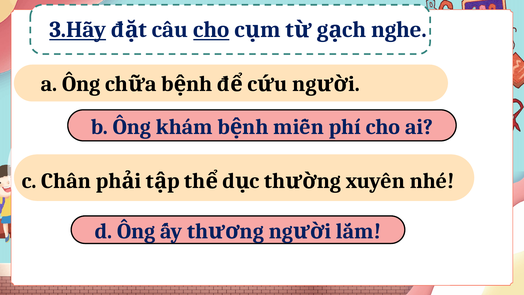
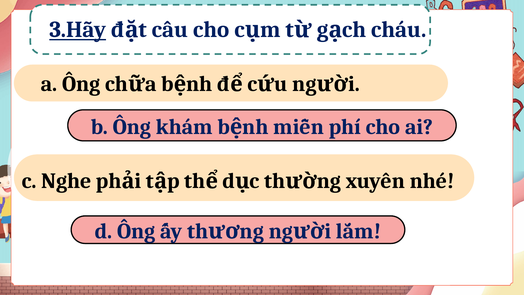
cho underline: present -> none (211, 30)
nghe: nghe -> cháu (399, 30)
Chân: Chân -> Nghe (66, 181)
